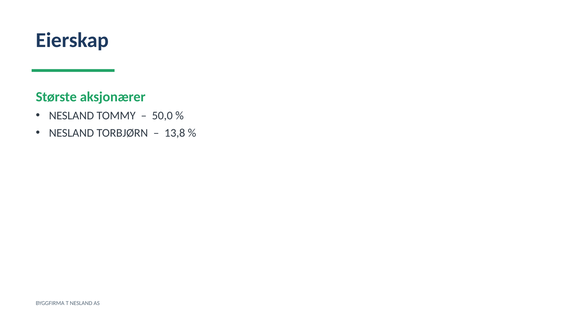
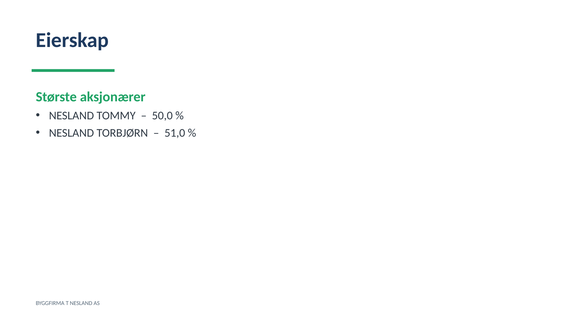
13,8: 13,8 -> 51,0 (175, 133)
